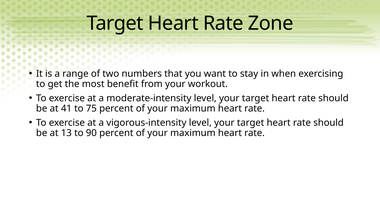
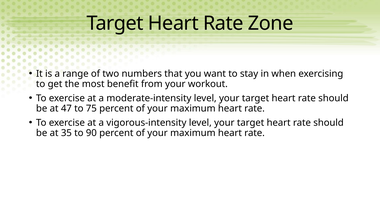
41: 41 -> 47 (66, 108)
13: 13 -> 35 (66, 133)
